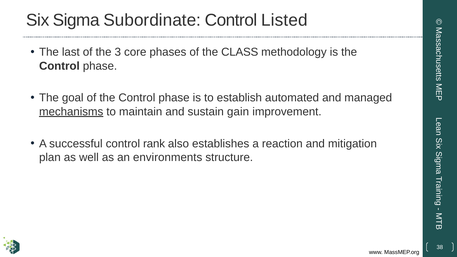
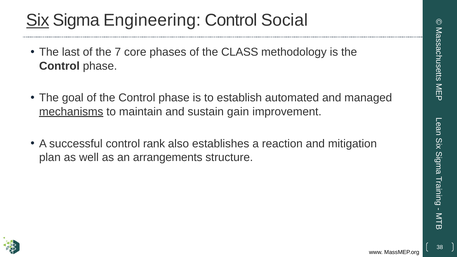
Six underline: none -> present (38, 20)
Subordinate: Subordinate -> Engineering (152, 20)
Listed: Listed -> Social (284, 20)
3: 3 -> 7 (118, 52)
environments: environments -> arrangements (168, 157)
